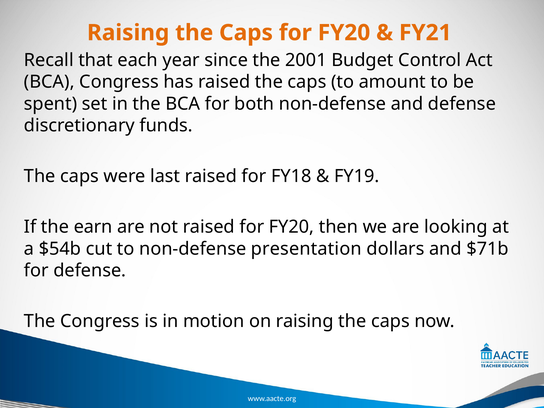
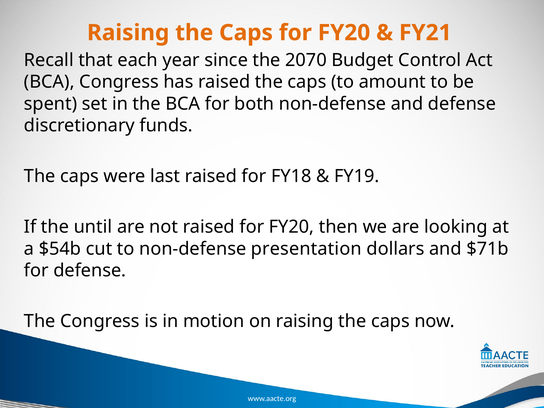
2001: 2001 -> 2070 (306, 60)
earn: earn -> until (93, 227)
